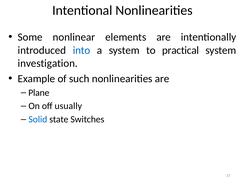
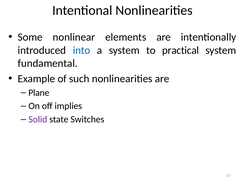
investigation: investigation -> fundamental (48, 63)
usually: usually -> implies (68, 106)
Solid colour: blue -> purple (38, 119)
